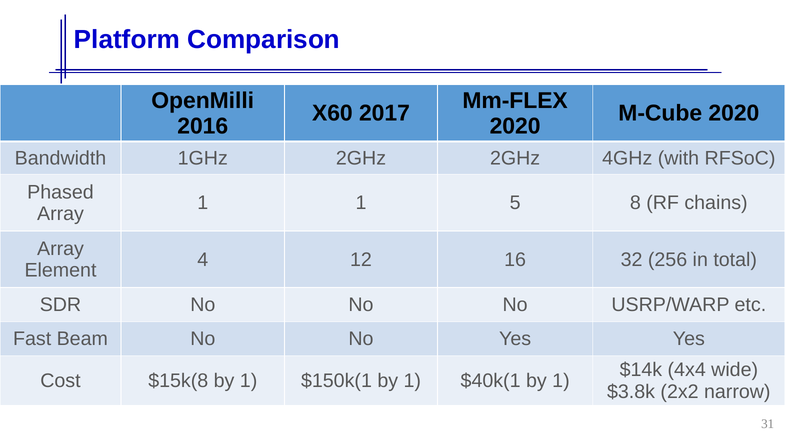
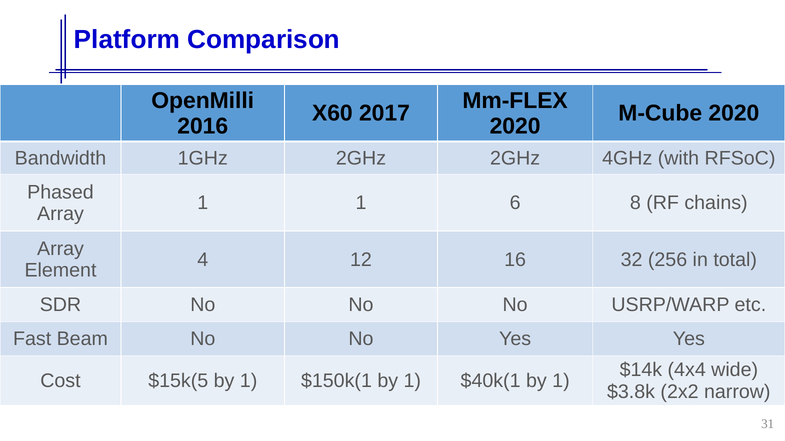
5: 5 -> 6 (515, 203)
$15k(8: $15k(8 -> $15k(5 (178, 381)
